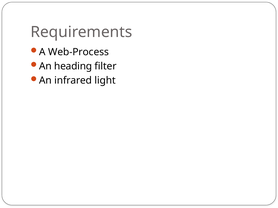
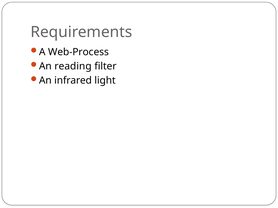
heading: heading -> reading (73, 66)
